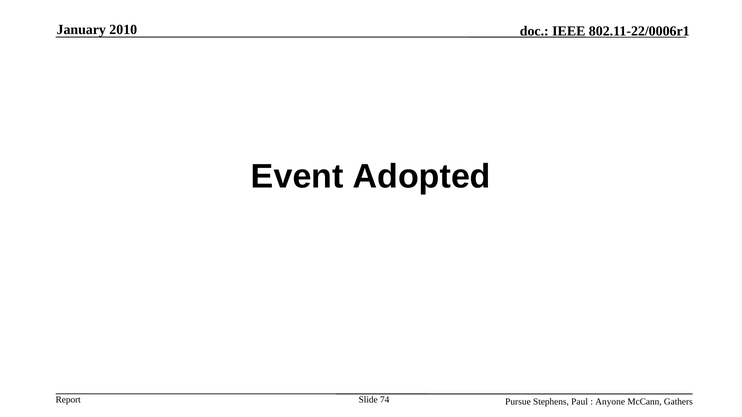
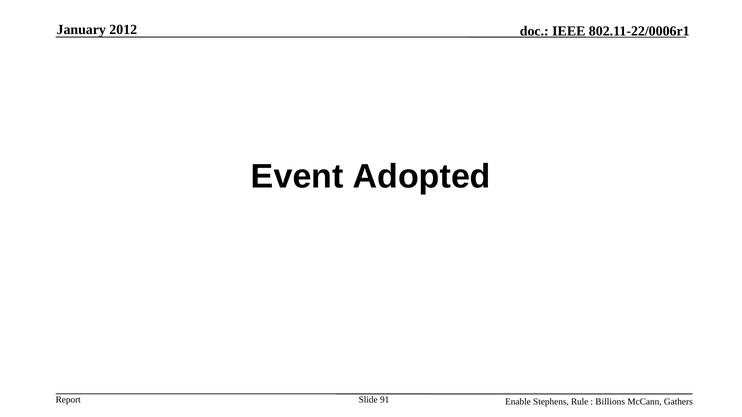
2010: 2010 -> 2012 (123, 29)
74: 74 -> 91 (385, 400)
Pursue: Pursue -> Enable (518, 402)
Paul: Paul -> Rule (580, 402)
Anyone: Anyone -> Billions (610, 402)
